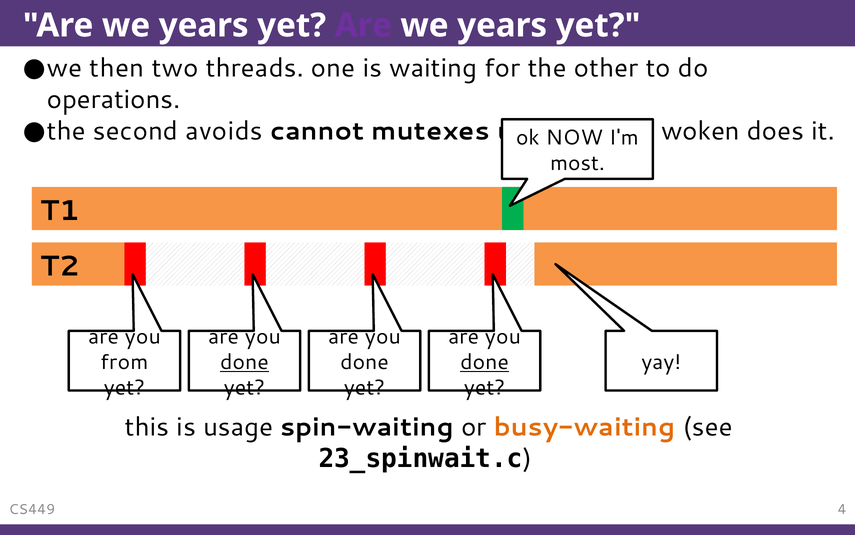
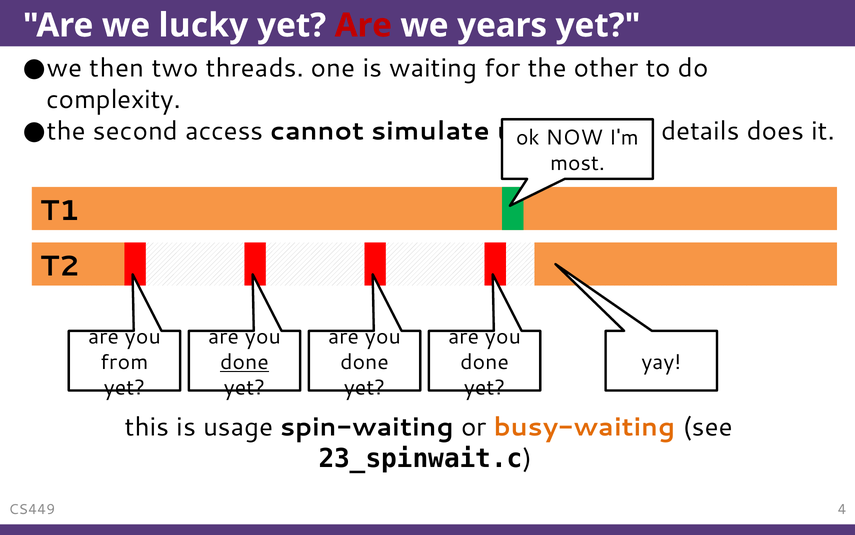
years: years -> lucky (203, 25)
Are colour: purple -> red (363, 25)
operations: operations -> complexity (114, 99)
avoids: avoids -> access (224, 131)
mutexes: mutexes -> simulate (431, 131)
woken: woken -> details (700, 131)
done underline: present -> none (485, 362)
